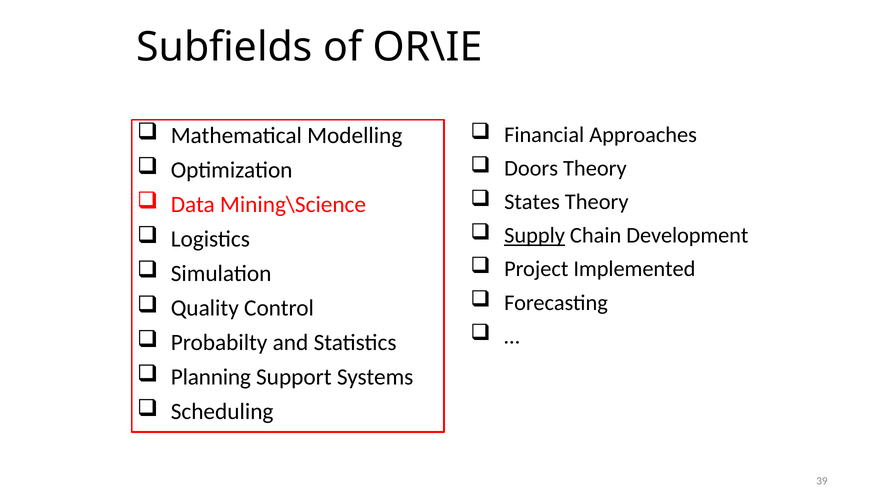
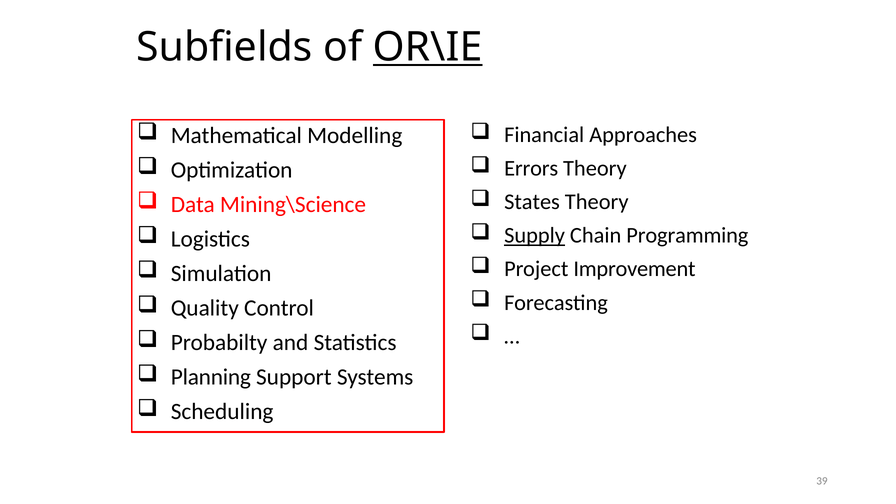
OR\IE underline: none -> present (428, 47)
Doors: Doors -> Errors (531, 169)
Development: Development -> Programming (687, 236)
Implemented: Implemented -> Improvement (634, 269)
